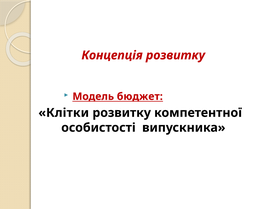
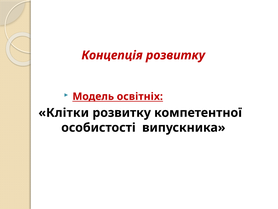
бюджет: бюджет -> освітніх (140, 96)
